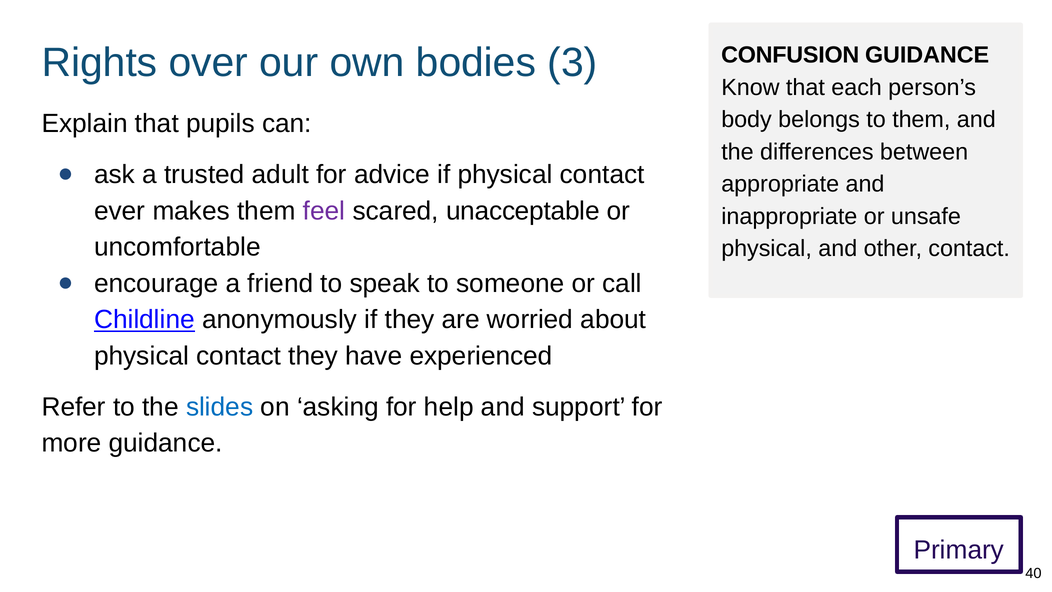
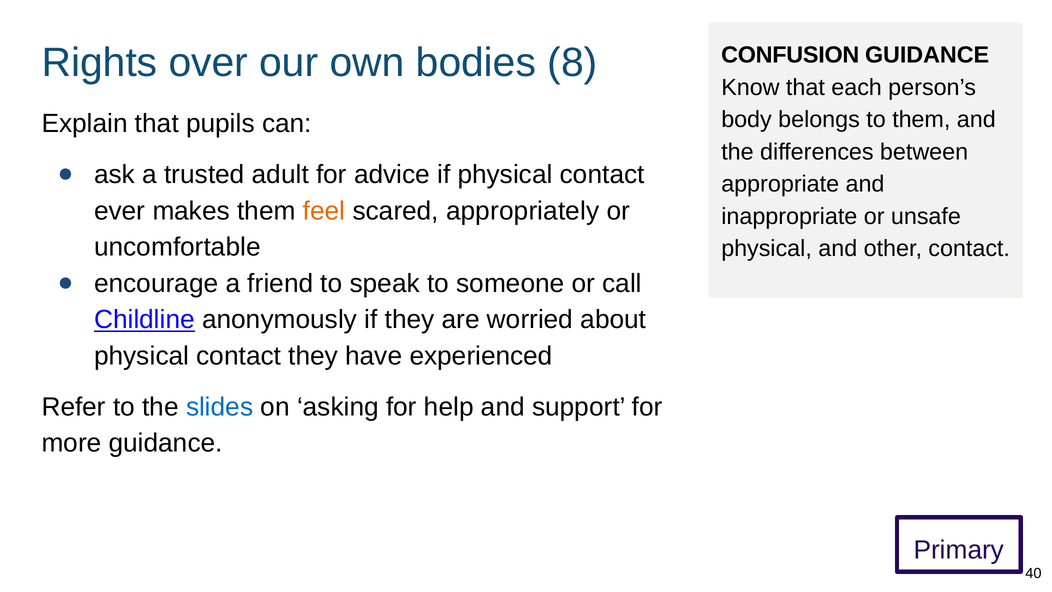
3: 3 -> 8 (572, 63)
feel colour: purple -> orange (324, 211)
unacceptable: unacceptable -> appropriately (523, 211)
